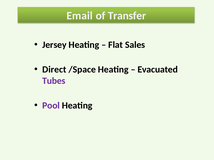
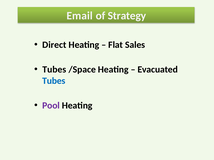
Transfer: Transfer -> Strategy (127, 16)
Jersey: Jersey -> Direct (54, 45)
Direct: Direct -> Tubes (54, 70)
Tubes colour: purple -> blue (54, 81)
